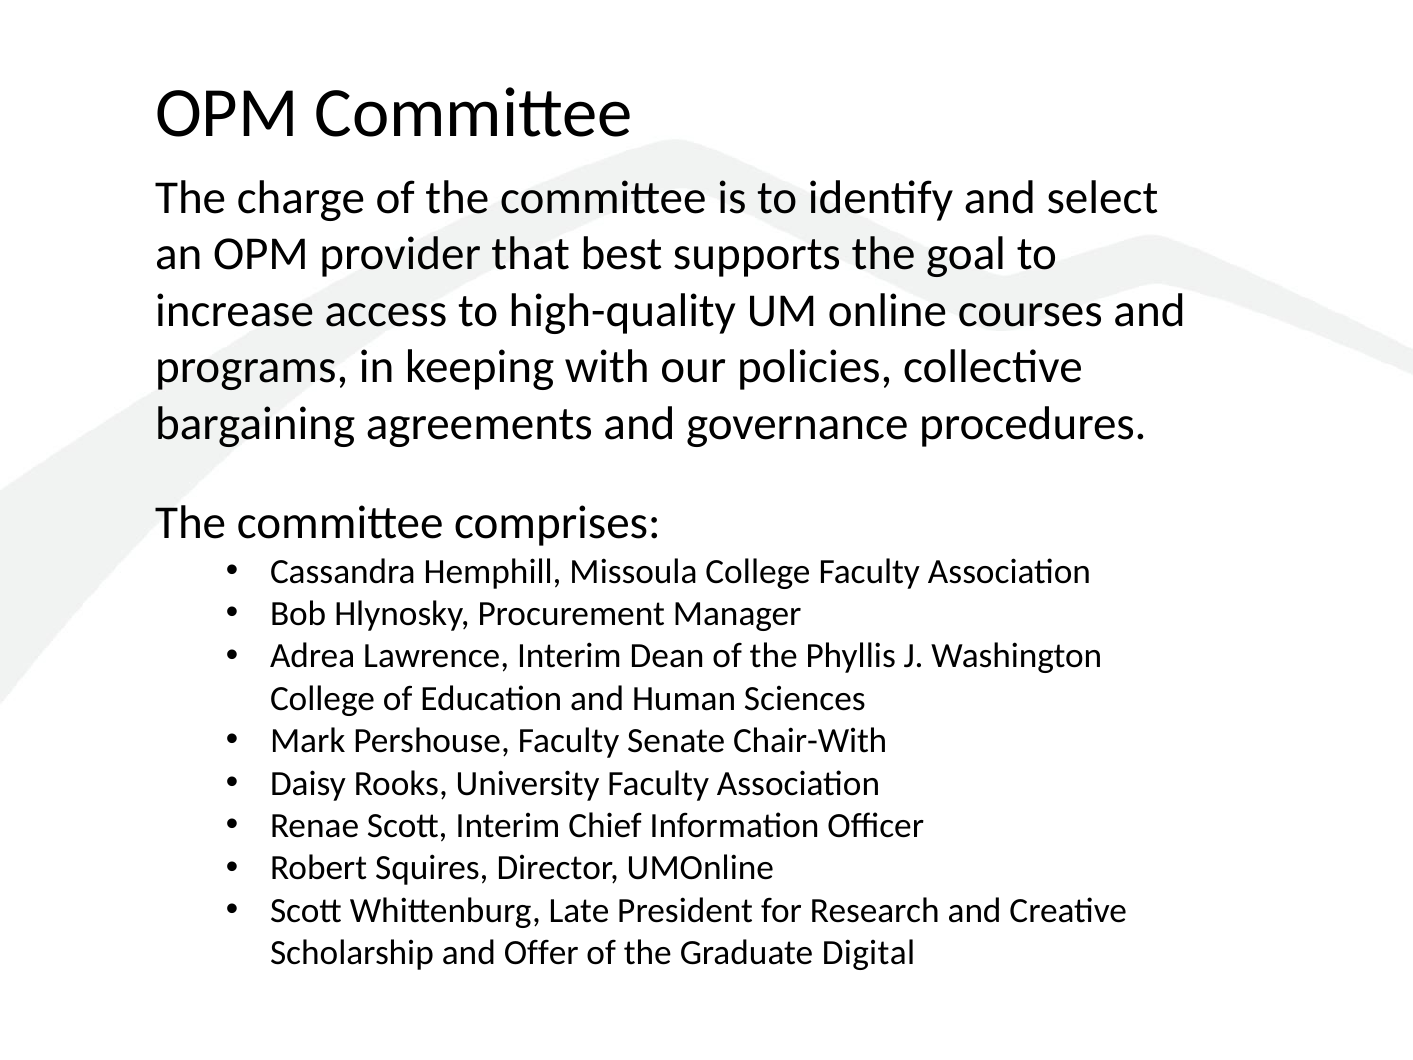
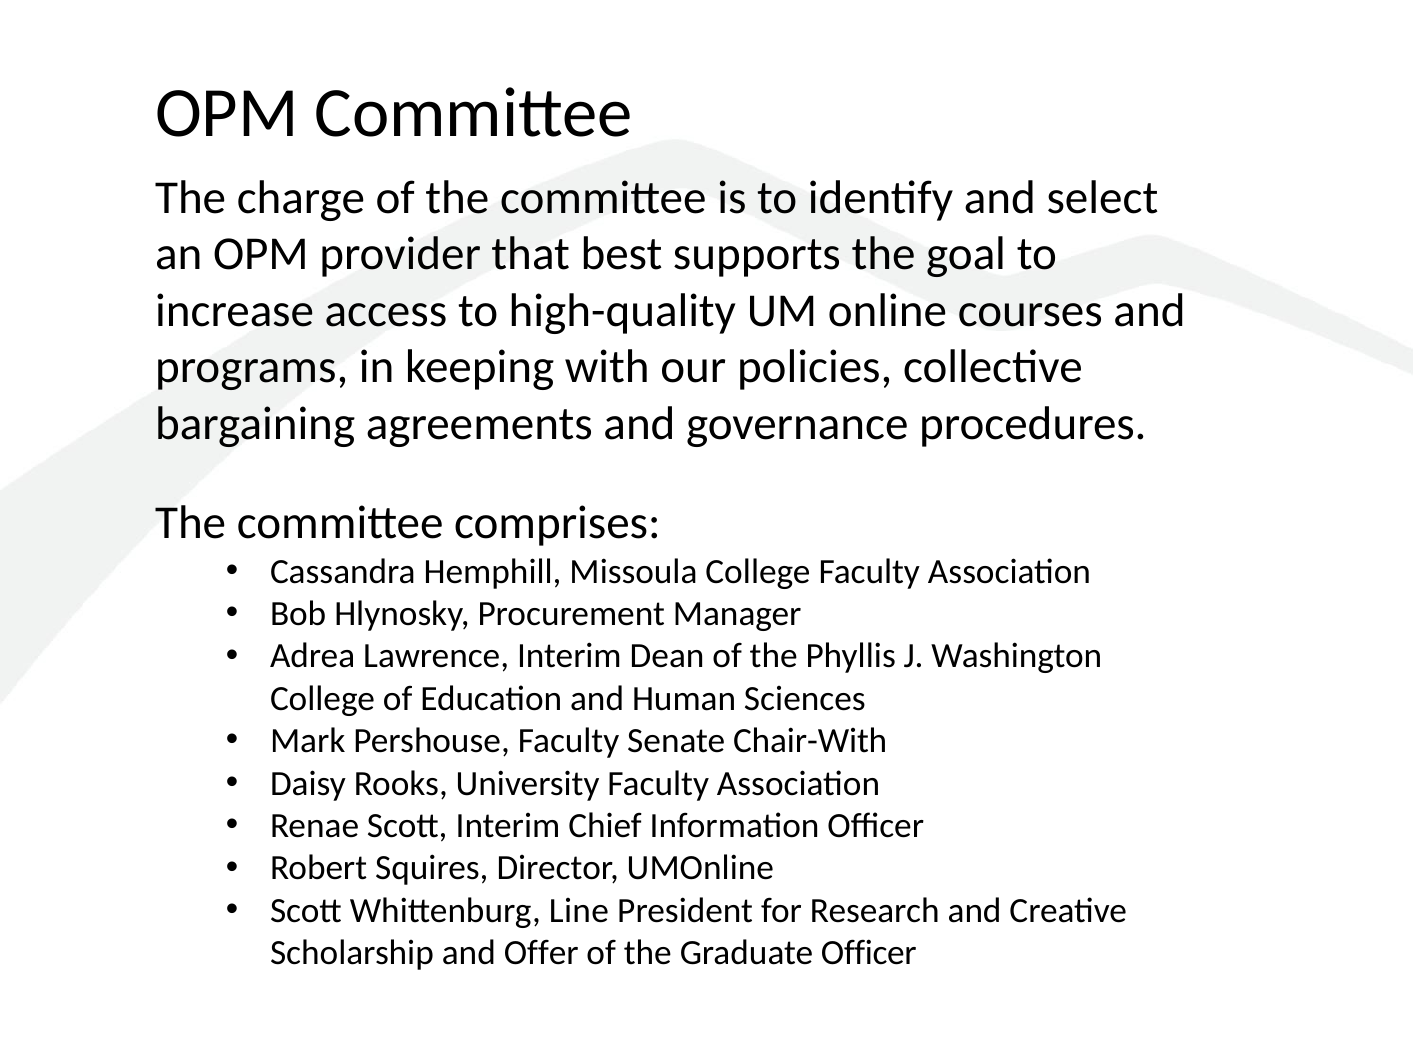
Late: Late -> Line (579, 910)
Graduate Digital: Digital -> Officer (869, 953)
